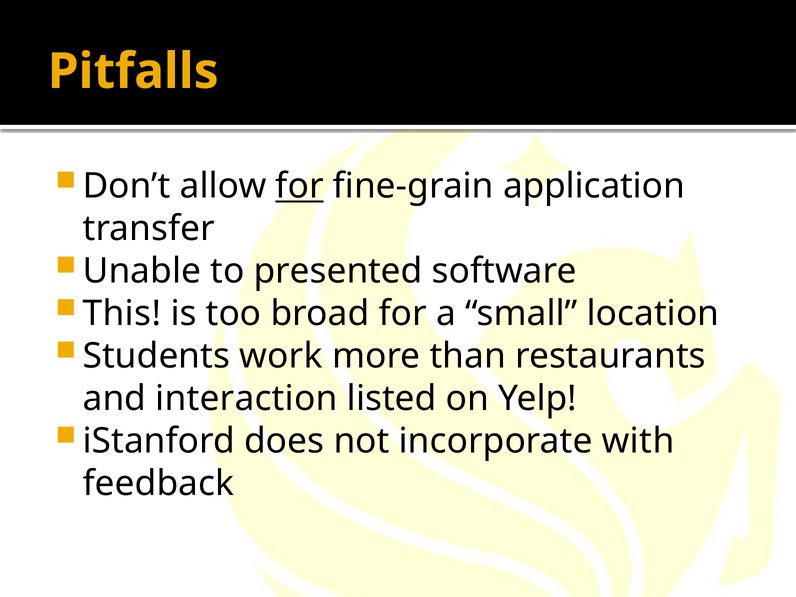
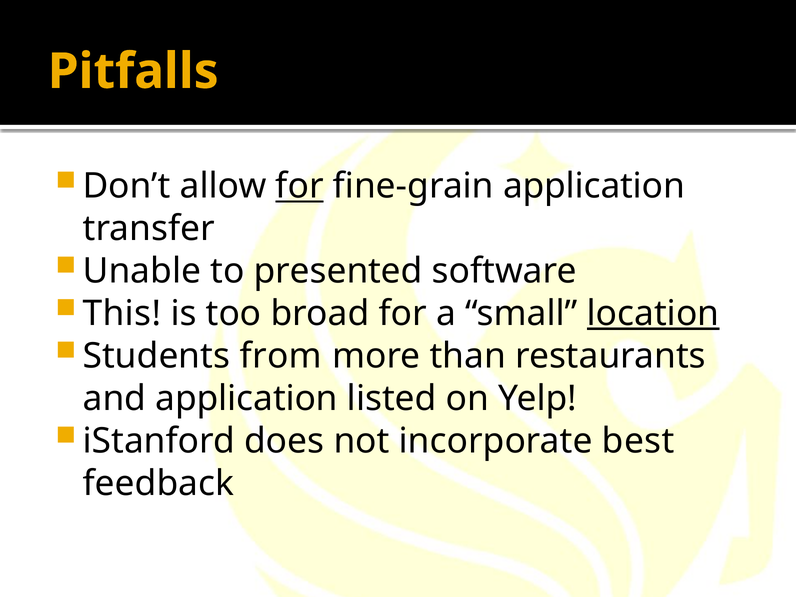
location underline: none -> present (653, 314)
work: work -> from (281, 356)
and interaction: interaction -> application (247, 399)
with: with -> best (638, 441)
